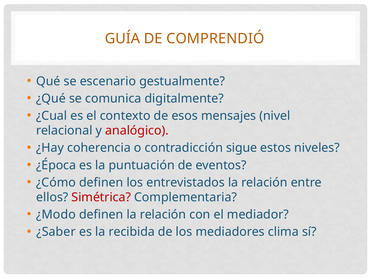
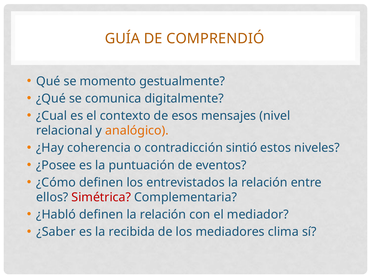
escenario: escenario -> momento (108, 81)
analógico colour: red -> orange (137, 131)
sigue: sigue -> sintió (242, 148)
¿Época: ¿Época -> ¿Posee (56, 165)
¿Modo: ¿Modo -> ¿Habló (56, 215)
